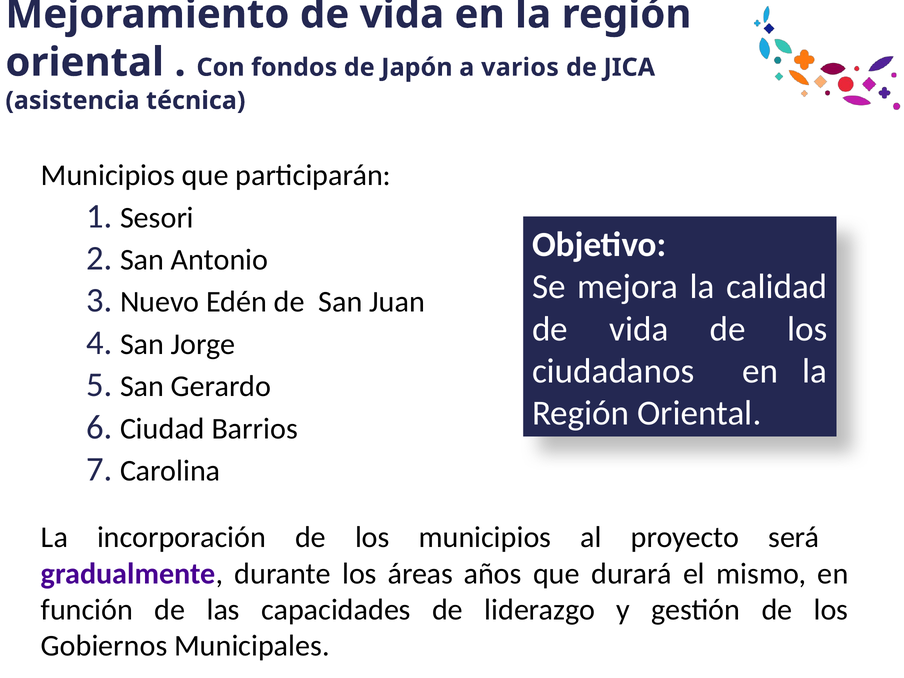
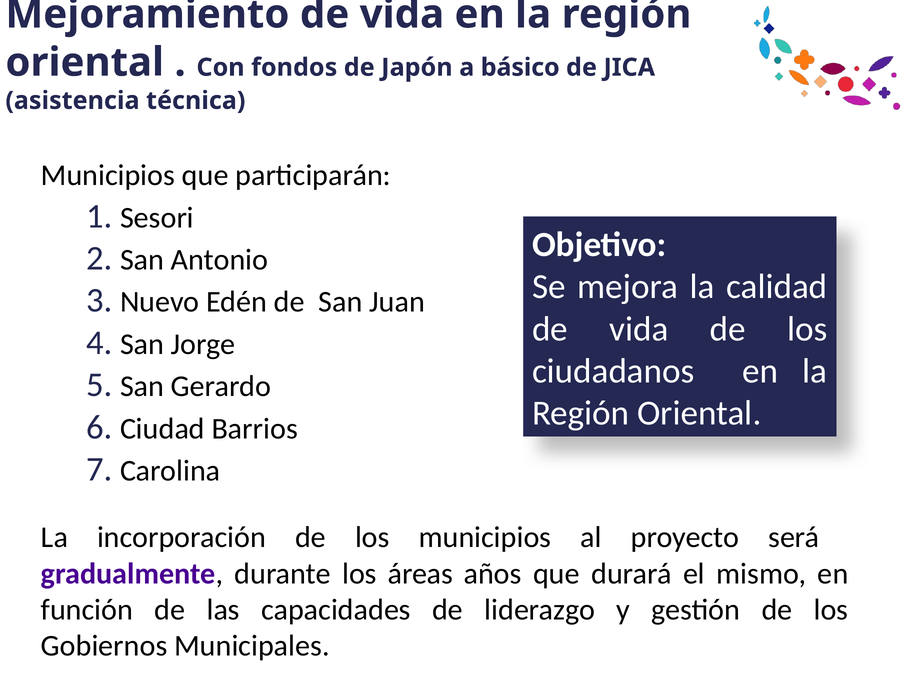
varios: varios -> básico (520, 67)
